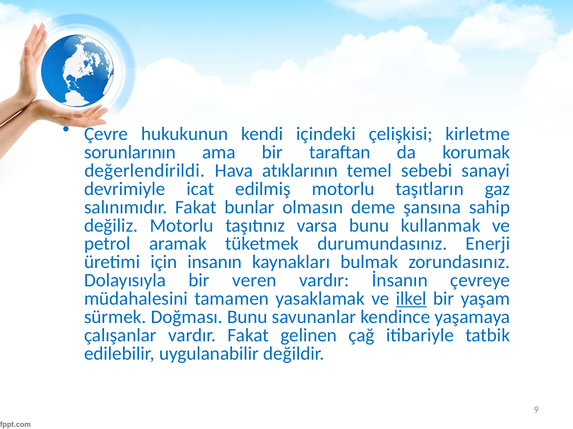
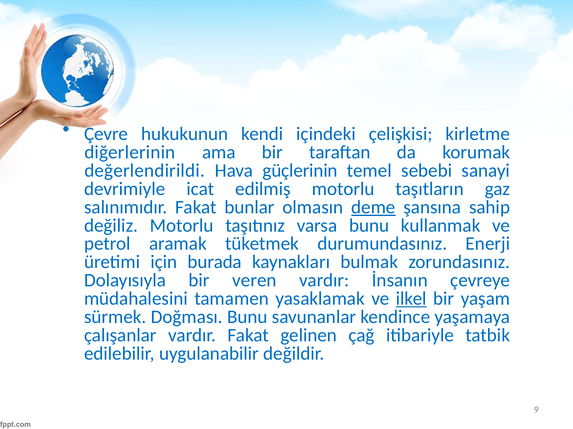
sorunlarının: sorunlarının -> diğerlerinin (130, 152)
atıklarının: atıklarının -> güçlerinin (300, 171)
deme underline: none -> present (373, 207)
insanın: insanın -> burada (215, 262)
